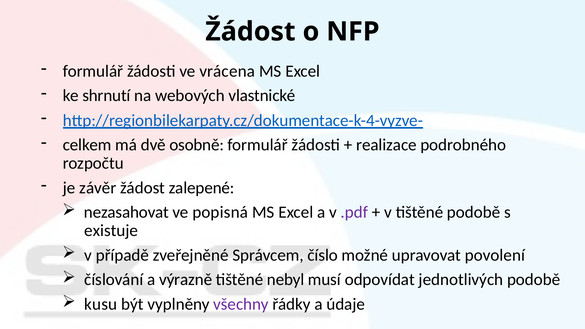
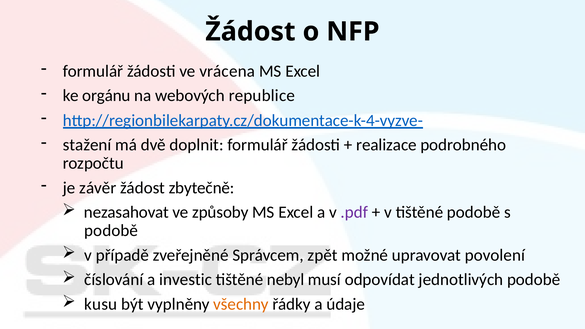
shrnutí: shrnutí -> orgánu (106, 96)
vlastnické: vlastnické -> republice (262, 96)
celkem: celkem -> stažení (87, 145)
osobně: osobně -> doplnit (197, 145)
zalepené: zalepené -> zbytečně (202, 188)
popisná: popisná -> způsoby (220, 212)
existuje: existuje -> podobě (111, 231)
číslo: číslo -> zpět (323, 255)
výrazně: výrazně -> investic (186, 280)
všechny colour: purple -> orange (241, 304)
